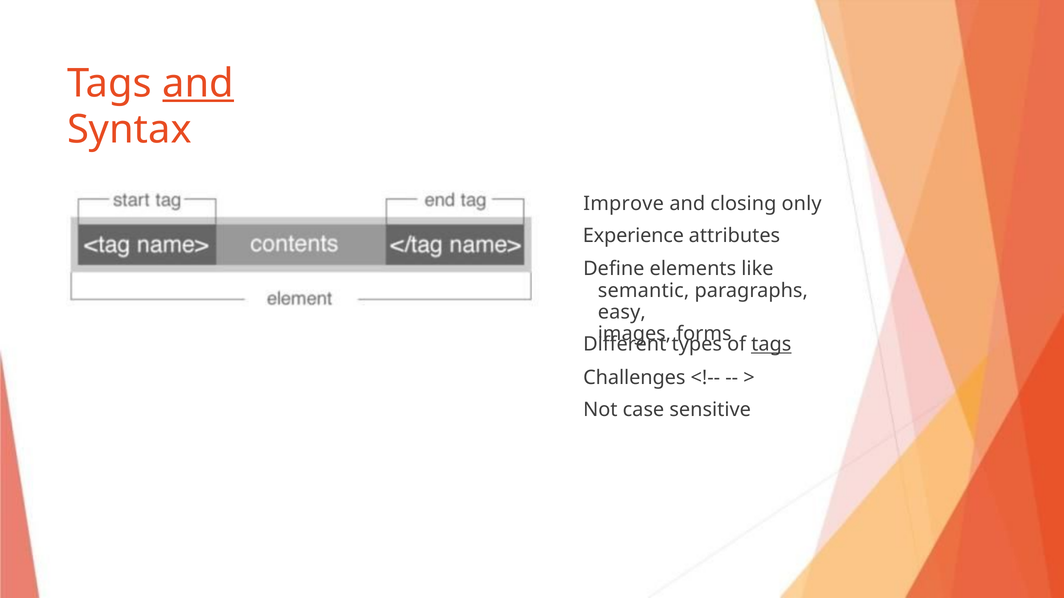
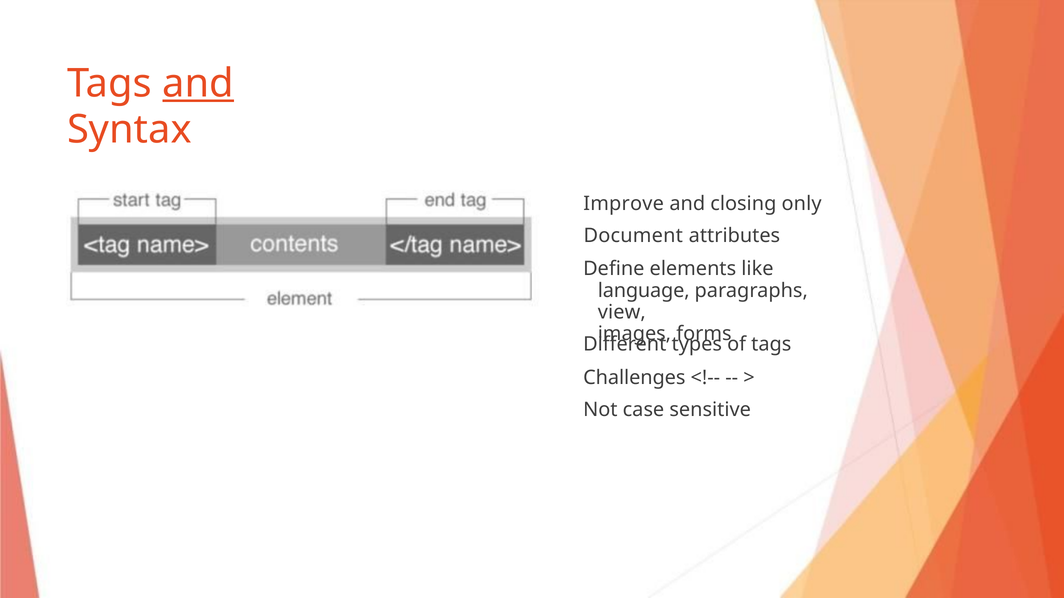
Experience: Experience -> Document (633, 236)
semantic: semantic -> language (644, 291)
easy: easy -> view (622, 313)
tags underline: present -> none (771, 345)
